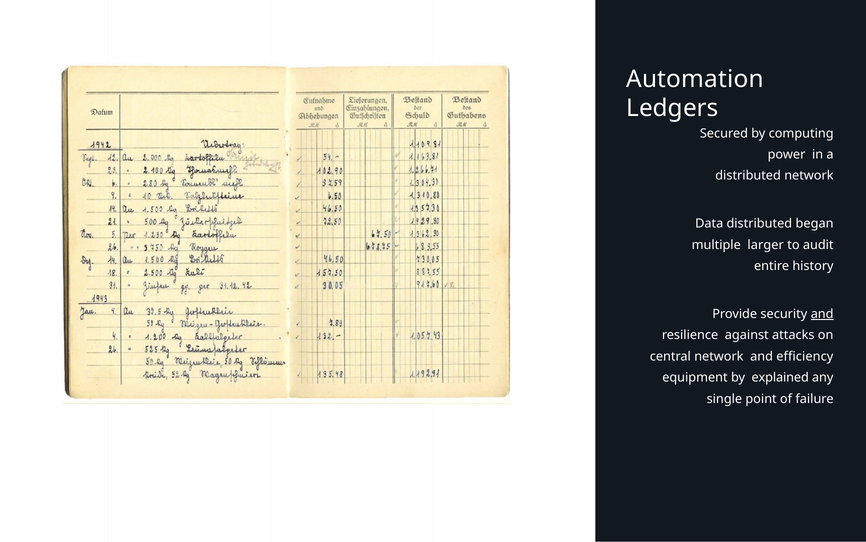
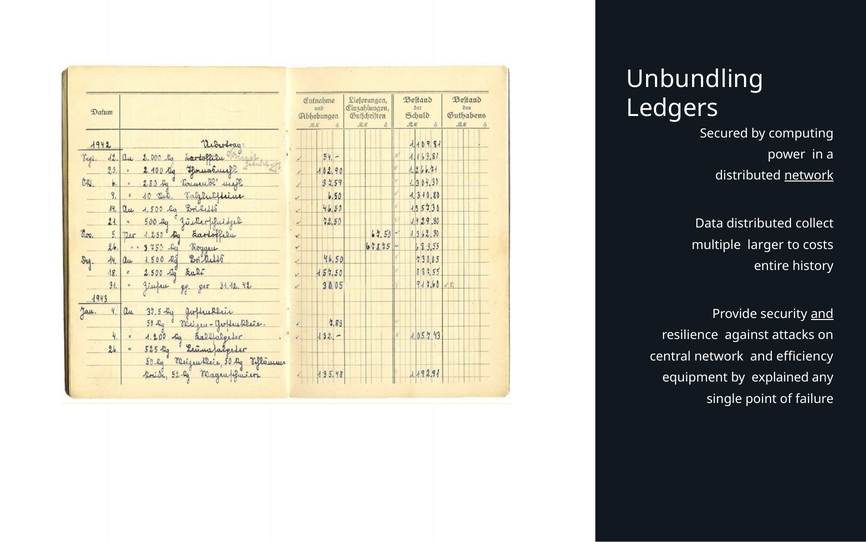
Automation: Automation -> Unbundling (695, 79)
network underline: none -> present (809, 176)
began: began -> collect (815, 224)
audit: audit -> costs (818, 245)
